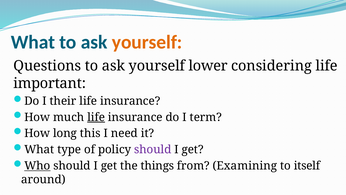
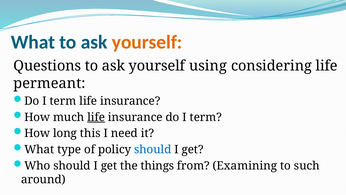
lower: lower -> using (208, 66)
important: important -> permeant (49, 83)
their: their -> term (63, 101)
should colour: purple -> blue (153, 149)
Who underline: present -> none (37, 165)
itself: itself -> such (307, 165)
